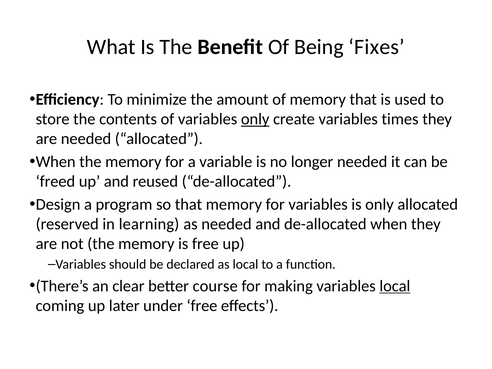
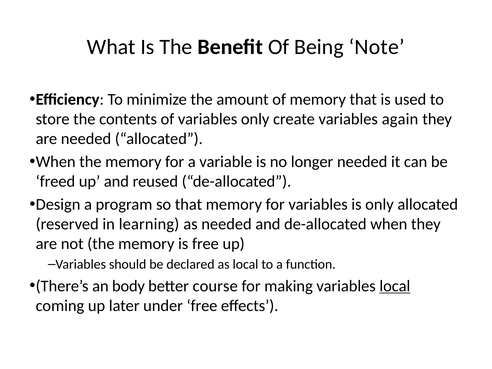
Fixes: Fixes -> Note (377, 47)
only underline: present -> none (255, 119)
times: times -> again (400, 119)
clear: clear -> body (128, 286)
